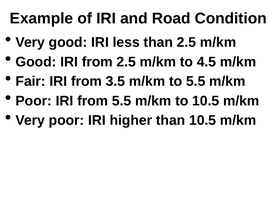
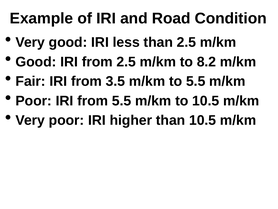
4.5: 4.5 -> 8.2 (206, 62)
